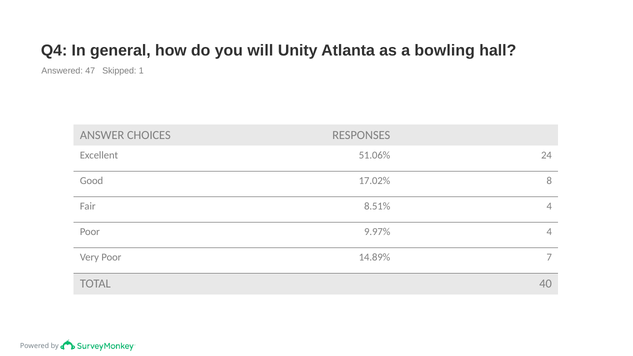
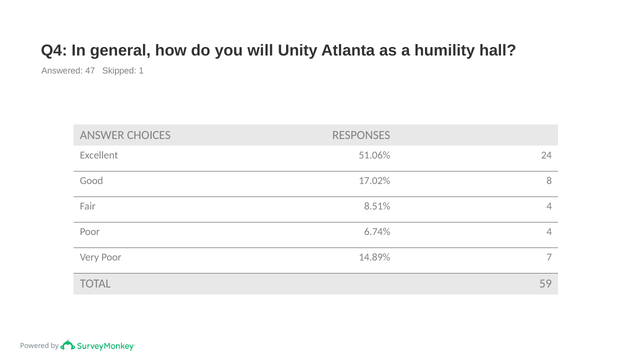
bowling: bowling -> humility (445, 51)
9.97%: 9.97% -> 6.74% (377, 232)
40: 40 -> 59 (546, 284)
